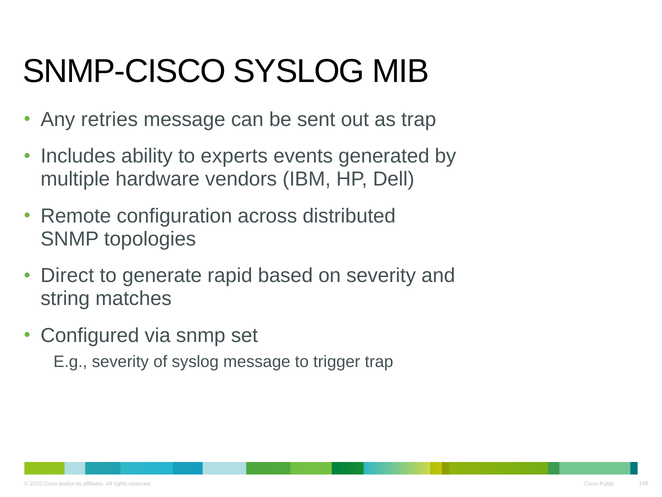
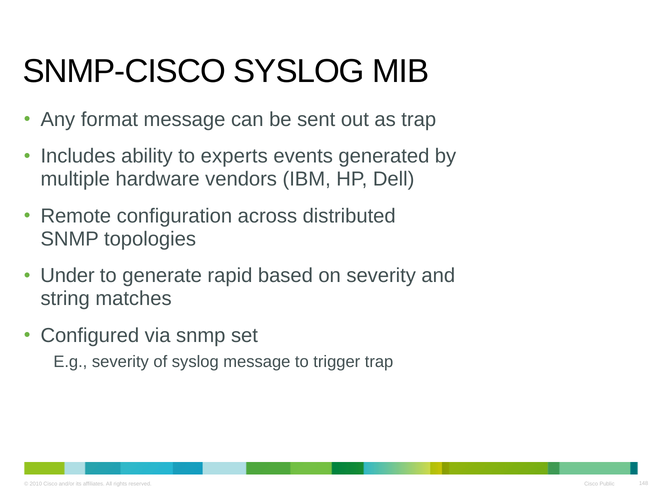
retries: retries -> format (109, 119)
Direct: Direct -> Under (67, 275)
